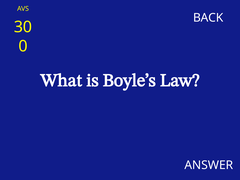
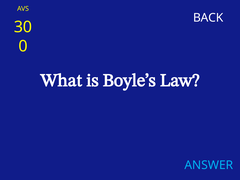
ANSWER colour: white -> light blue (209, 165)
